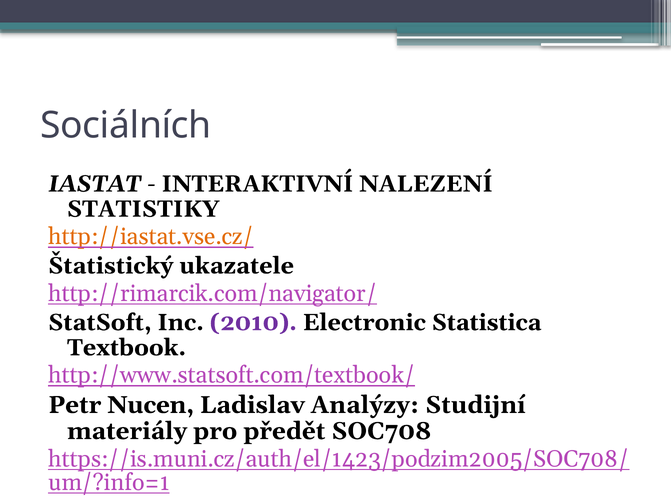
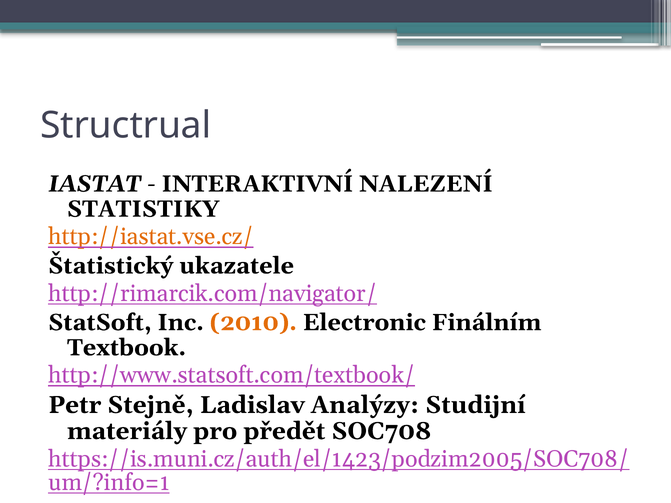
Sociálních: Sociálních -> Structrual (126, 126)
2010 colour: purple -> orange (253, 323)
Statistica: Statistica -> Finálním (487, 323)
Nucen: Nucen -> Stejně (150, 405)
